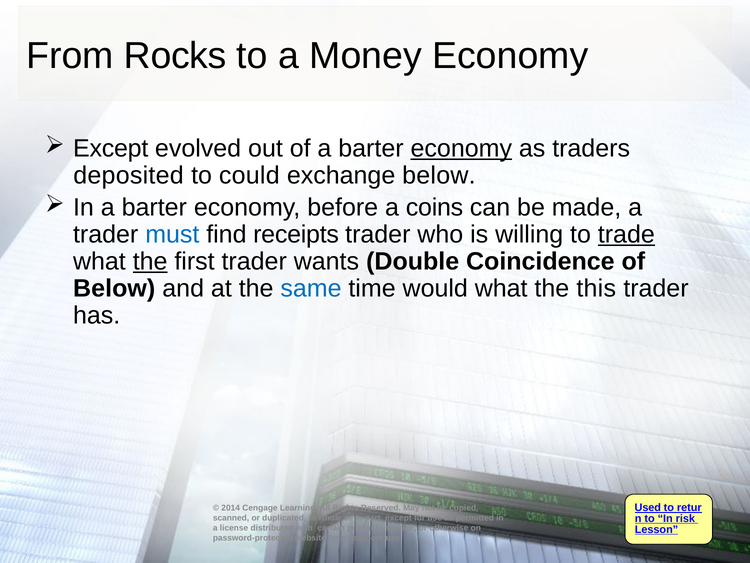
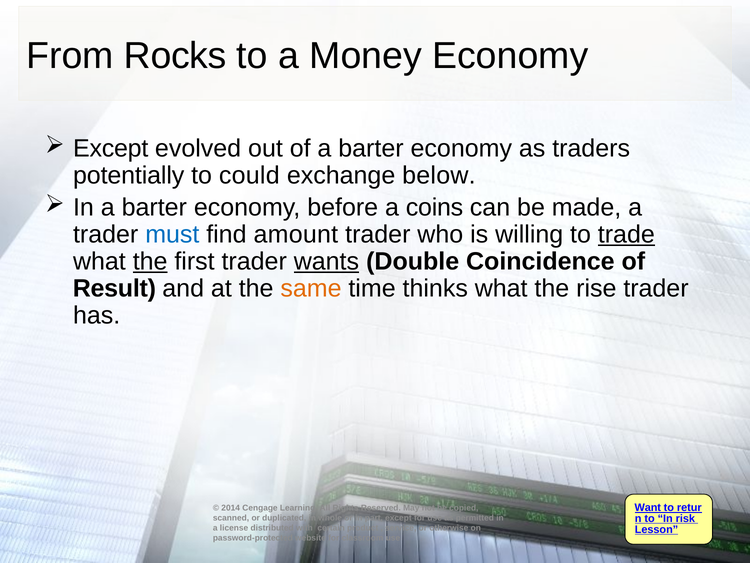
economy underline: present -> none (461, 148)
deposited: deposited -> potentially (129, 175)
receipts: receipts -> amount (296, 234)
wants underline: none -> present (326, 261)
Below: Below -> Result (114, 288)
same colour: blue -> orange (311, 288)
would: would -> thinks (435, 288)
this: this -> rise (596, 288)
Used: Used -> Want (648, 507)
